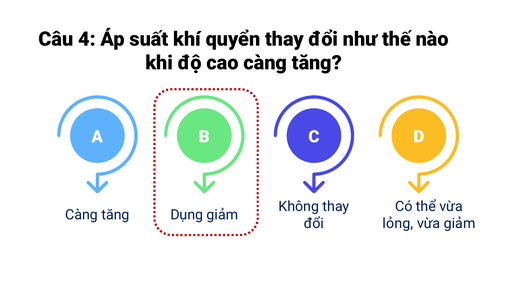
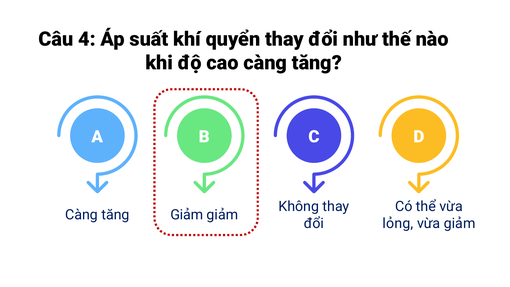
Dụng: Dụng -> Giảm (187, 215)
